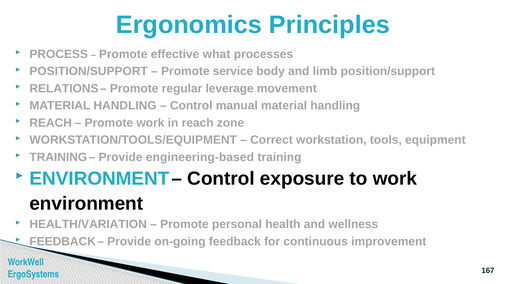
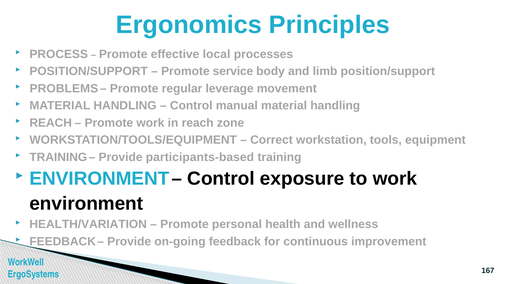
what: what -> local (217, 54)
RELATIONS: RELATIONS -> PROBLEMS (64, 89)
engineering-based: engineering-based -> participants-based (200, 157)
